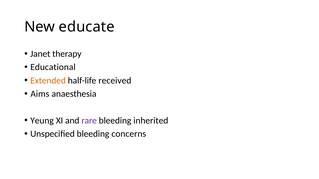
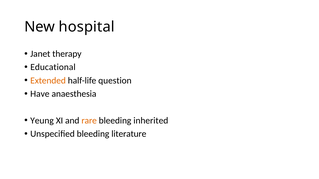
educate: educate -> hospital (87, 27)
received: received -> question (115, 81)
Aims: Aims -> Have (40, 94)
rare colour: purple -> orange (89, 121)
concerns: concerns -> literature (129, 134)
